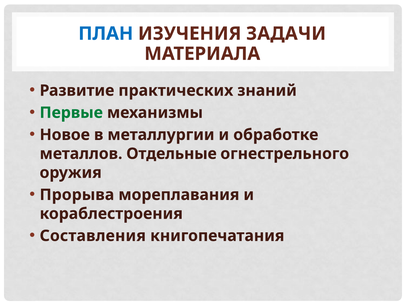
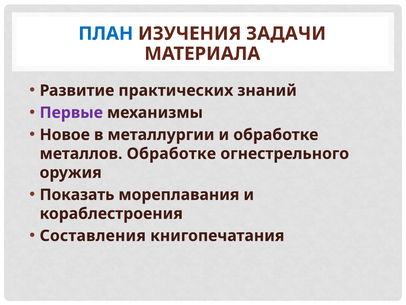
Первые colour: green -> purple (71, 112)
металлов Отдельные: Отдельные -> Обработке (171, 153)
Прорыва: Прорыва -> Показать (77, 194)
